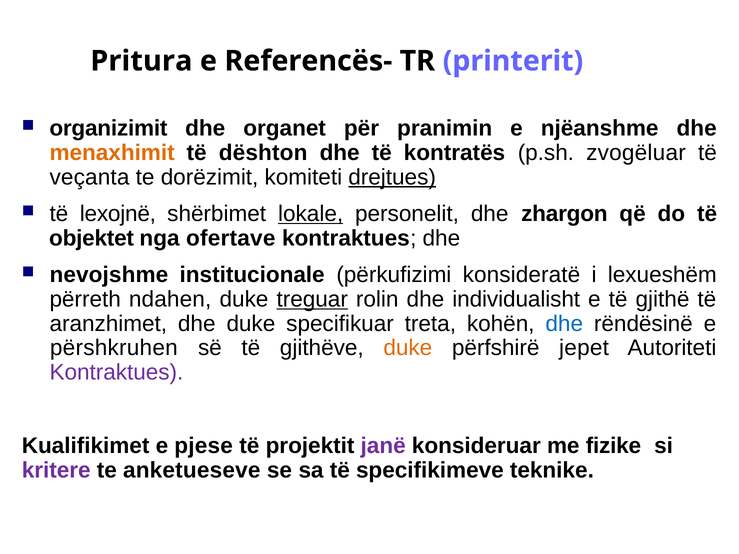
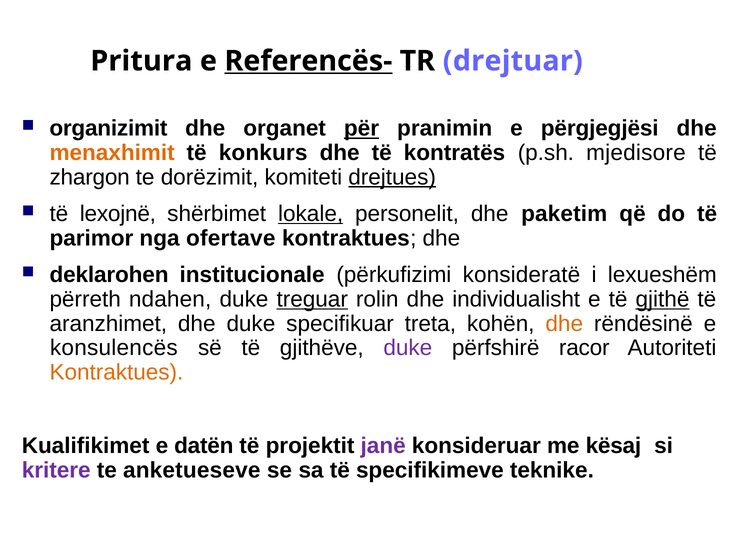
Referencës- underline: none -> present (308, 61)
printerit: printerit -> drejtuar (513, 61)
për underline: none -> present (362, 129)
njëanshme: njëanshme -> përgjegjësi (600, 129)
dështon: dështon -> konkurs (263, 153)
zvogëluar: zvogëluar -> mjedisore (636, 153)
veçanta: veçanta -> zhargon (90, 177)
zhargon: zhargon -> paketim (564, 214)
objektet: objektet -> parimor (91, 238)
nevojshme: nevojshme -> deklarohen (109, 275)
gjithë underline: none -> present (663, 299)
dhe colour: blue -> orange (564, 324)
përshkruhen: përshkruhen -> konsulencës (114, 348)
duke colour: orange -> purple (408, 348)
jepet: jepet -> racor (584, 348)
Kontraktues colour: purple -> orange (116, 373)
pjese: pjese -> datën (204, 446)
fizike: fizike -> kësaj (613, 446)
